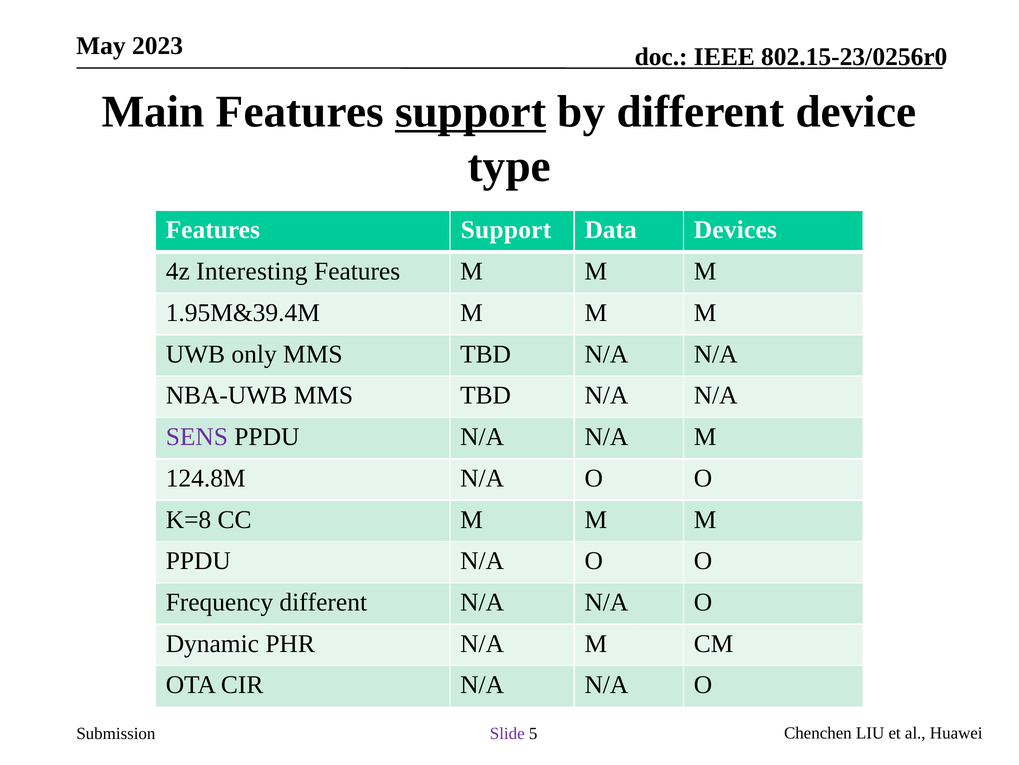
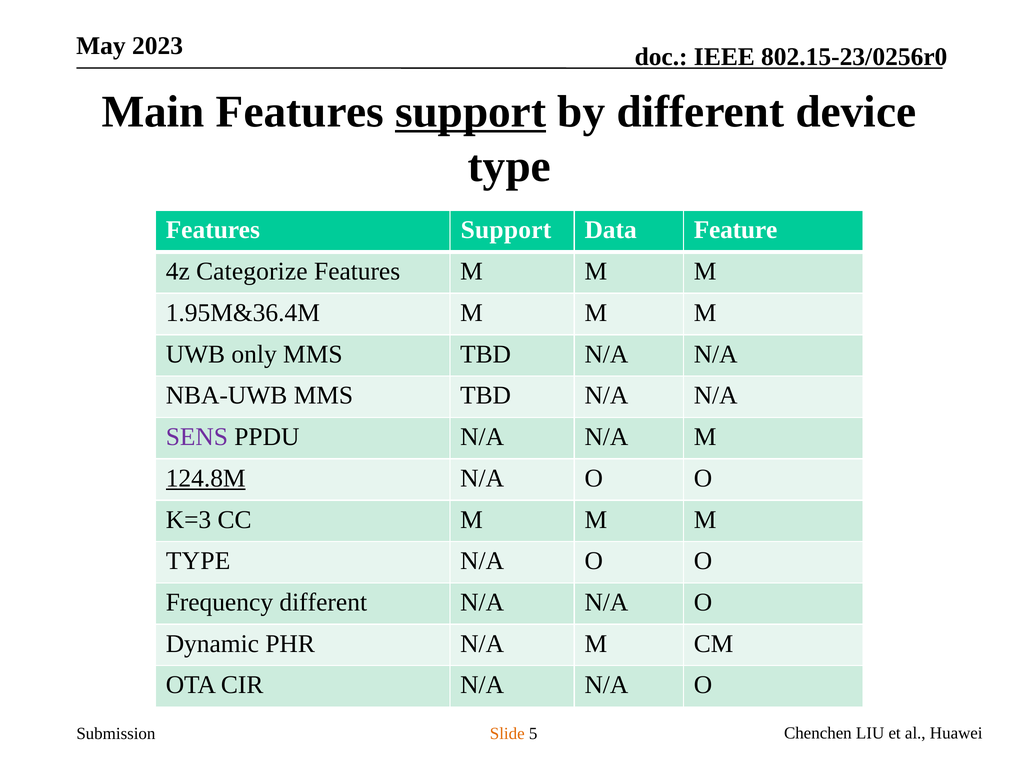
Devices: Devices -> Feature (736, 230)
Interesting: Interesting -> Categorize (252, 271)
1.95M&39.4M: 1.95M&39.4M -> 1.95M&36.4M (243, 312)
124.8M underline: none -> present (206, 478)
K=8: K=8 -> K=3 (188, 519)
PPDU: PPDU -> TYPE (198, 560)
Slide colour: purple -> orange (507, 733)
